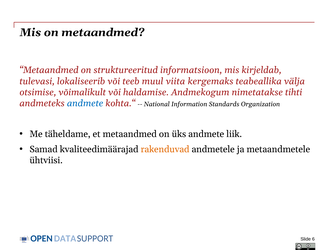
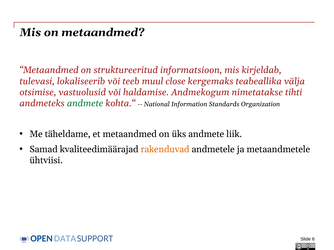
viita: viita -> close (176, 81)
võimalikult: võimalikult -> vastuolusid (82, 93)
andmete colour: blue -> green (85, 104)
